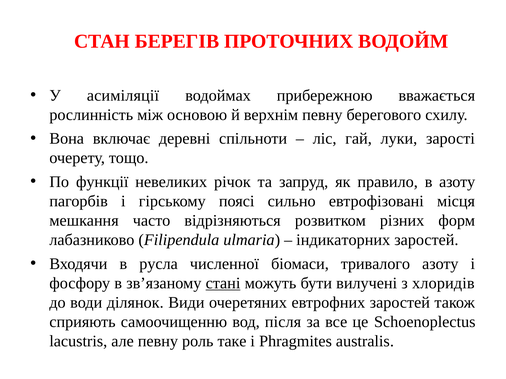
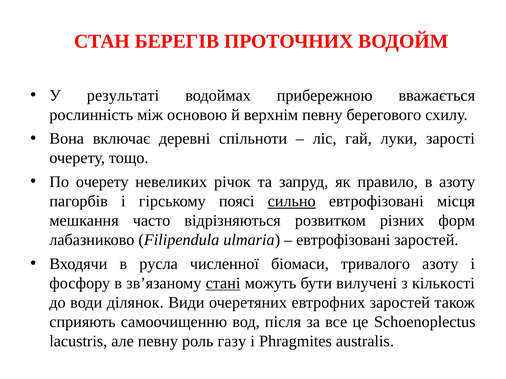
асиміляції: асиміляції -> результаті (123, 95)
По функції: функції -> очерету (102, 182)
сильно underline: none -> present (292, 201)
індикаторних: індикаторних -> евтрофізовані (343, 240)
хлоридів: хлоридів -> кількості (443, 283)
таке: таке -> газу (232, 342)
